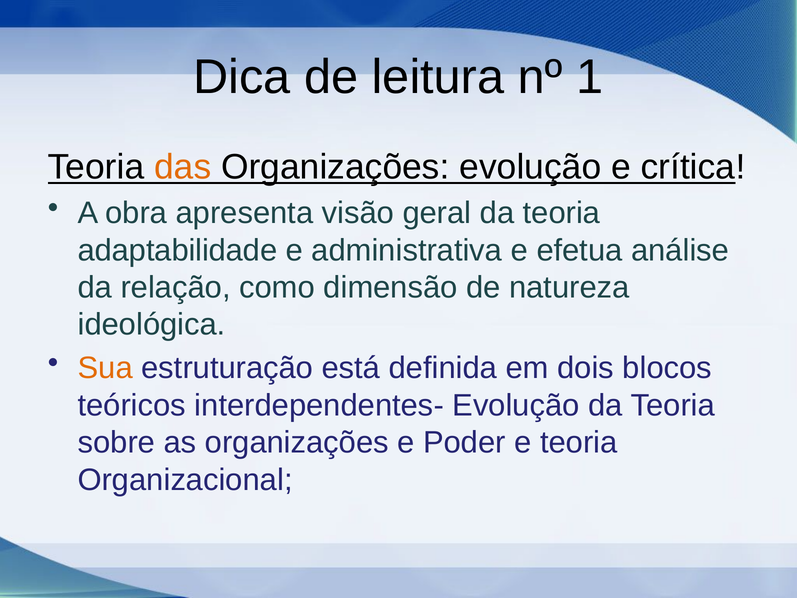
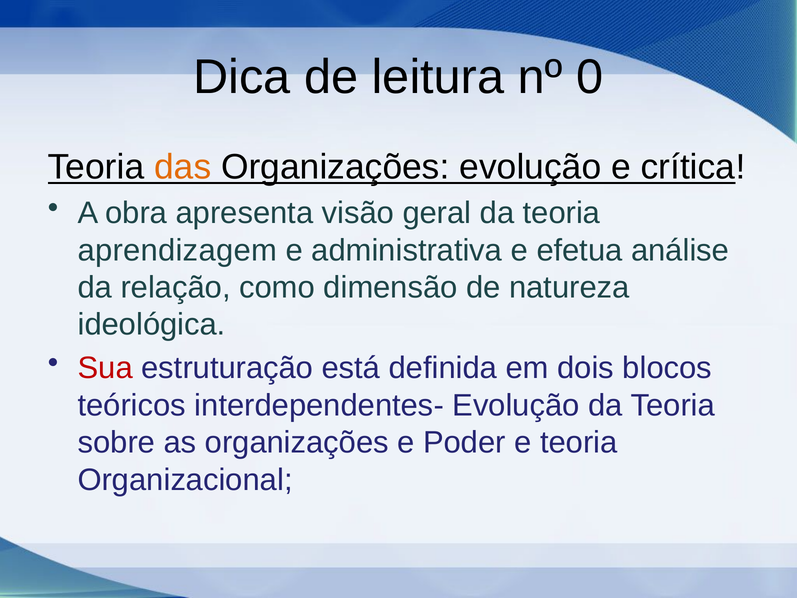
1: 1 -> 0 (590, 77)
adaptabilidade: adaptabilidade -> aprendizagem (177, 250)
Sua colour: orange -> red (105, 368)
